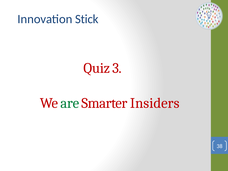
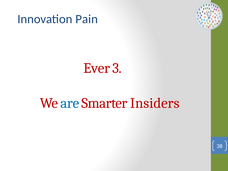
Stick: Stick -> Pain (87, 19)
Quiz: Quiz -> Ever (97, 68)
are colour: green -> blue (70, 103)
